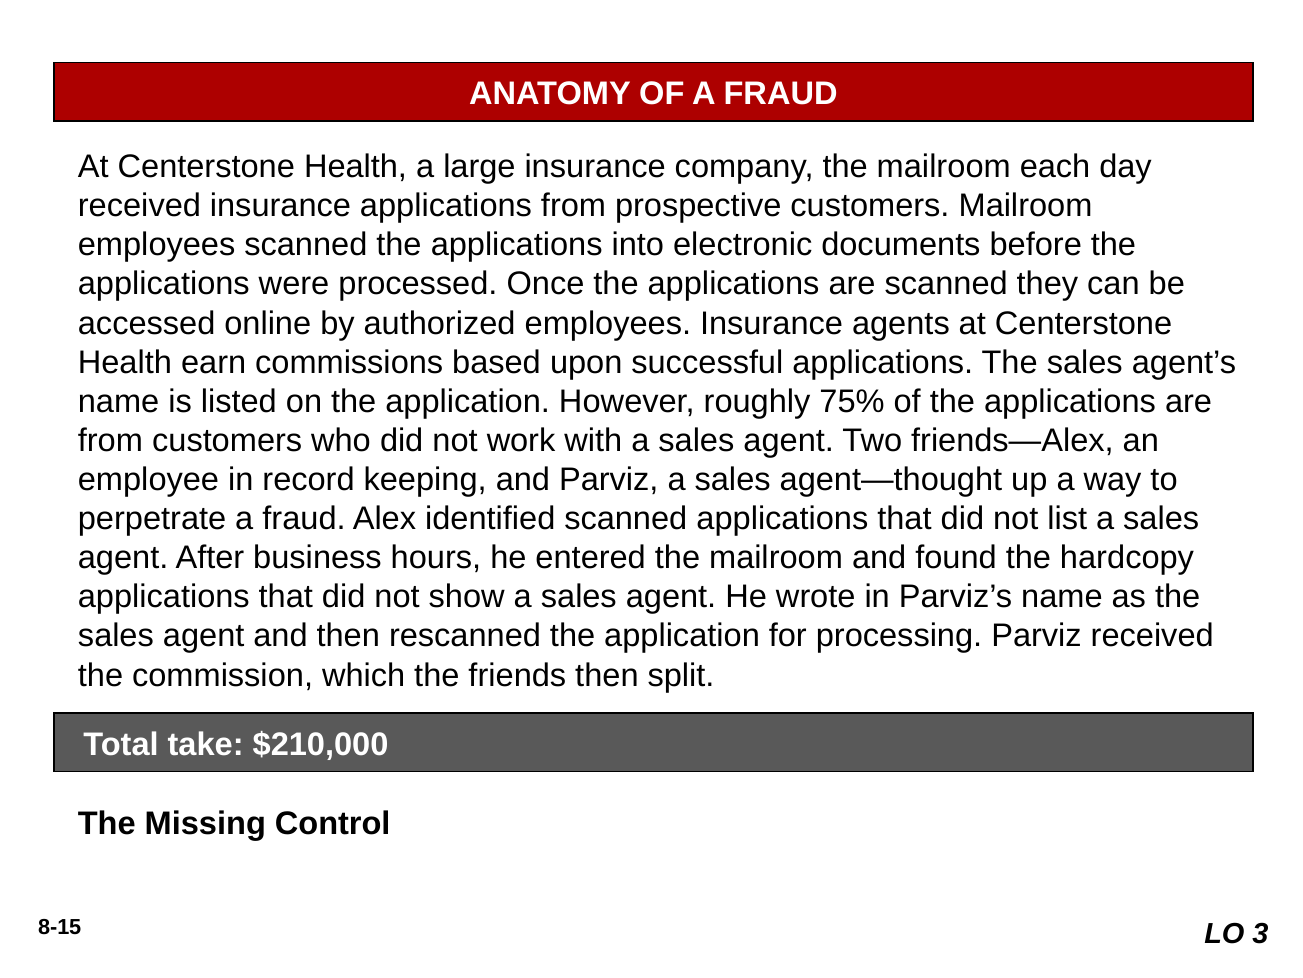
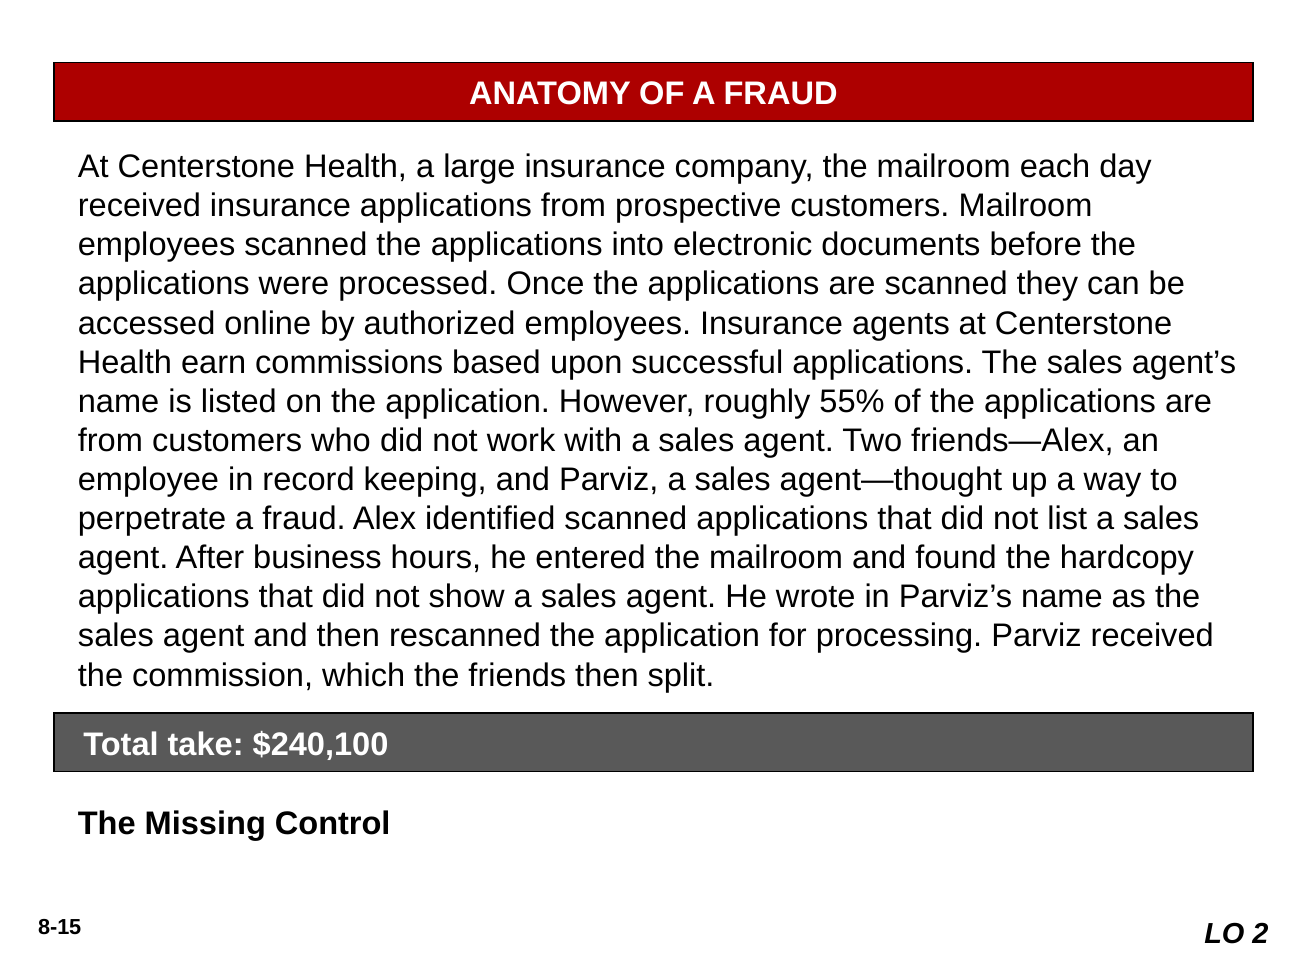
75%: 75% -> 55% (852, 401)
$210,000: $210,000 -> $240,100 (321, 744)
3: 3 -> 2 (1260, 933)
